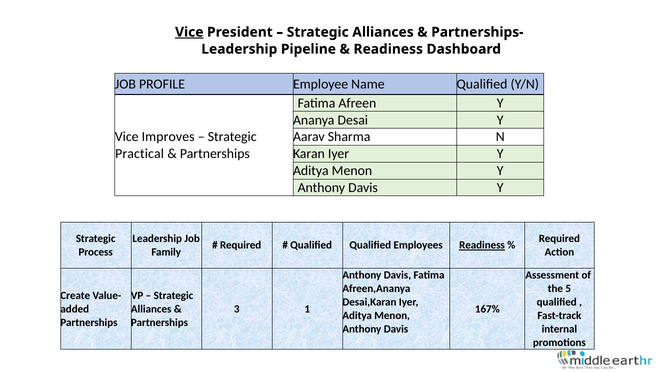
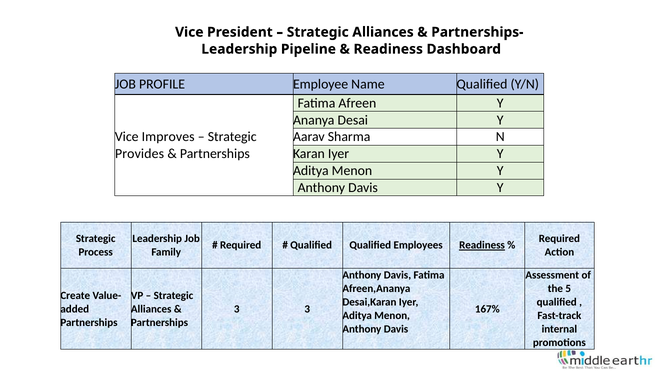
Vice underline: present -> none (189, 32)
Practical: Practical -> Provides (140, 154)
3 1: 1 -> 3 (307, 309)
